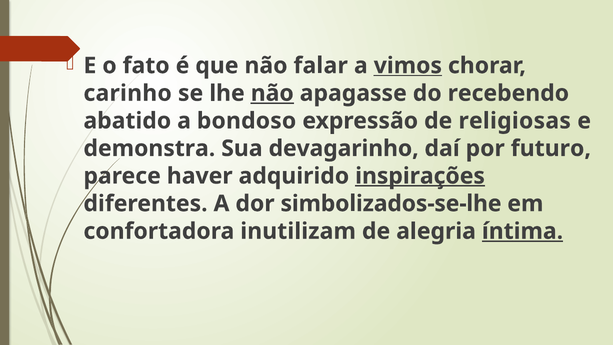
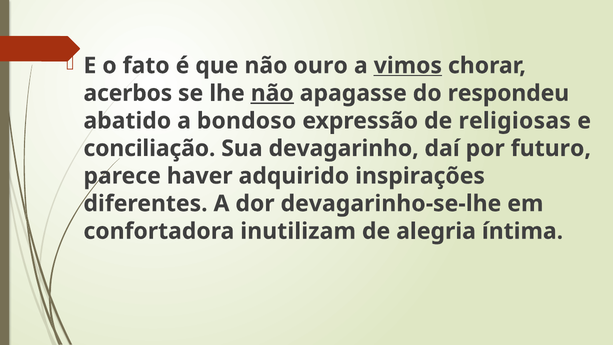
falar: falar -> ouro (321, 66)
carinho: carinho -> acerbos (128, 93)
recebendo: recebendo -> respondeu (508, 93)
demonstra: demonstra -> conciliação (149, 148)
inspirações underline: present -> none (420, 176)
simbolizados-se-lhe: simbolizados-se-lhe -> devagarinho-se-lhe (391, 204)
íntima underline: present -> none (522, 231)
